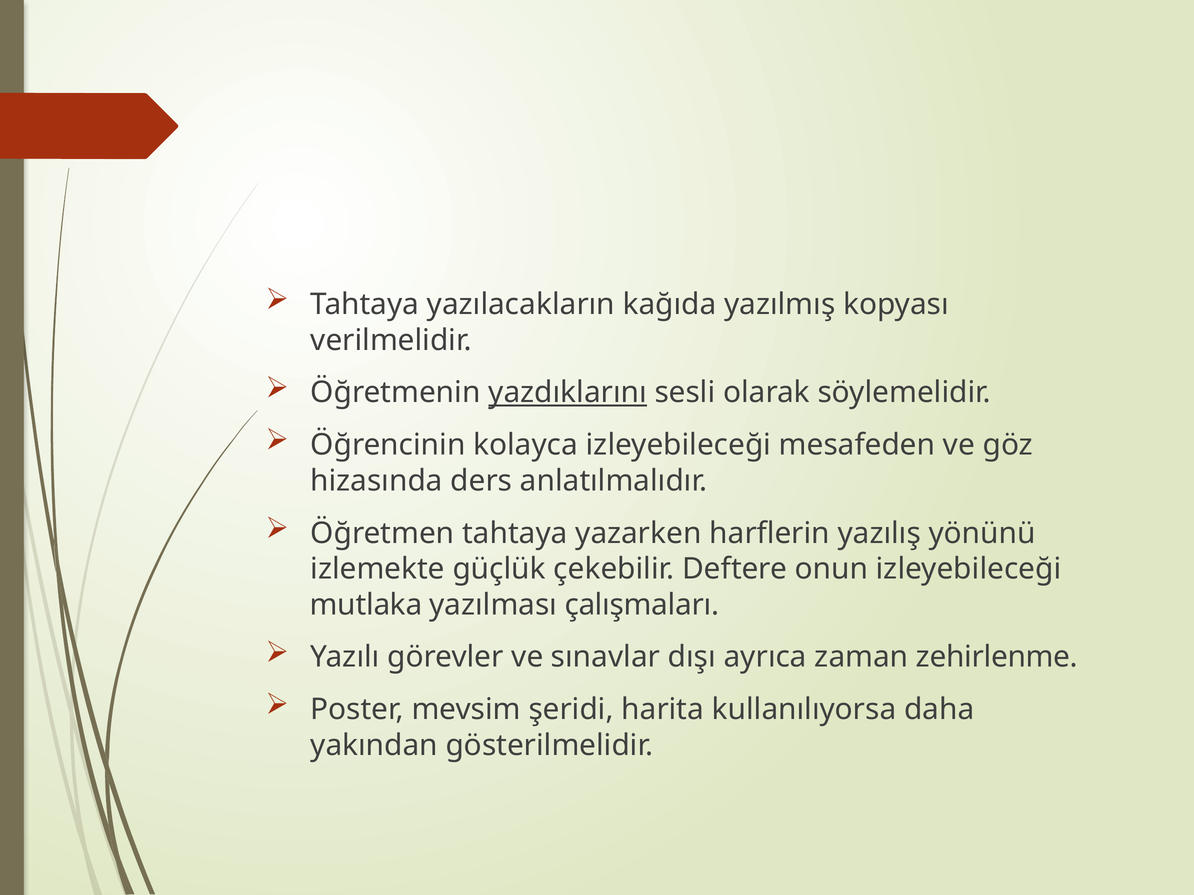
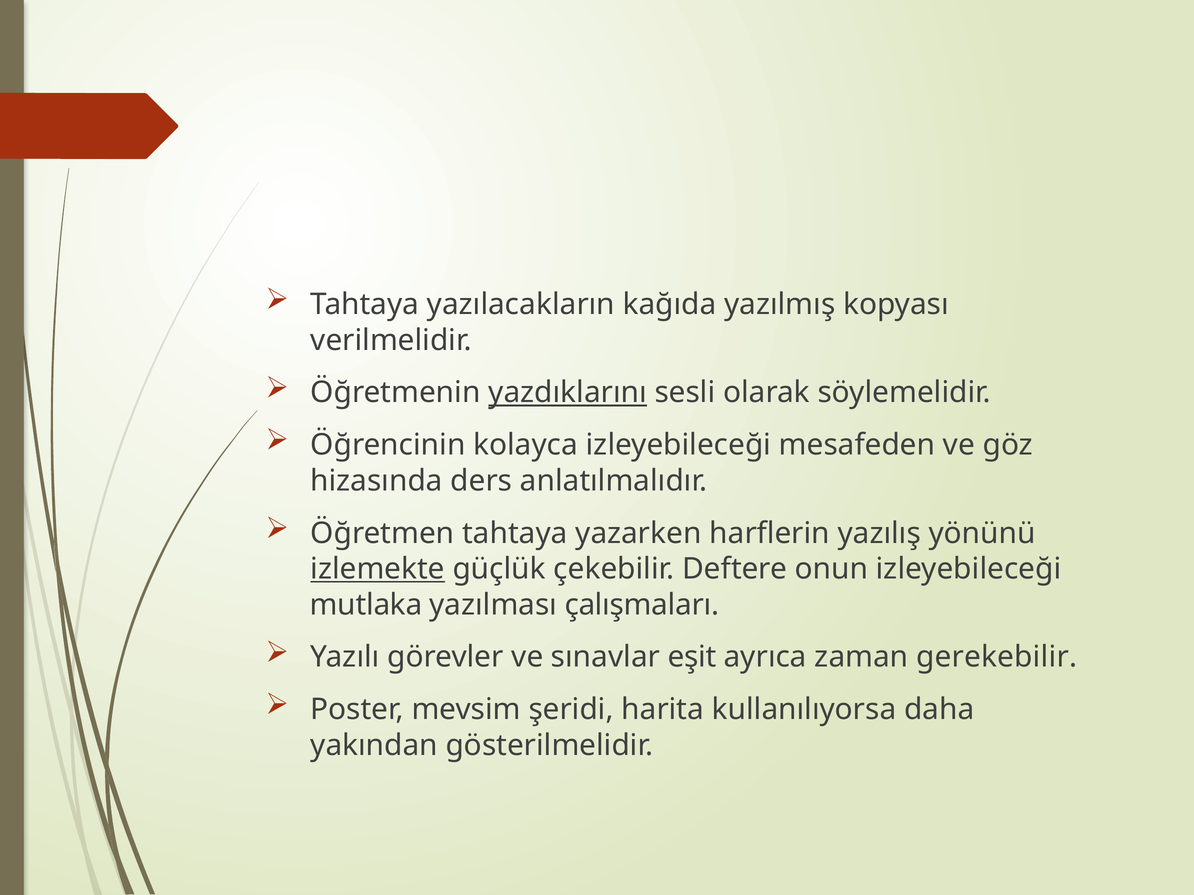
izlemekte underline: none -> present (378, 569)
dışı: dışı -> eşit (692, 658)
zehirlenme: zehirlenme -> gerekebilir (997, 658)
